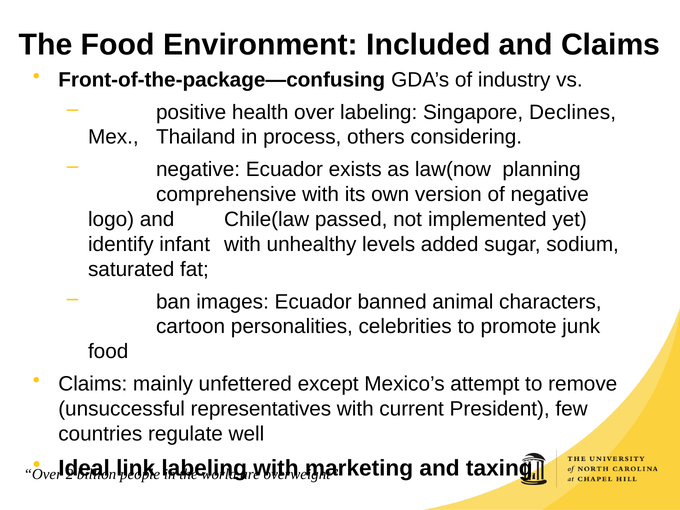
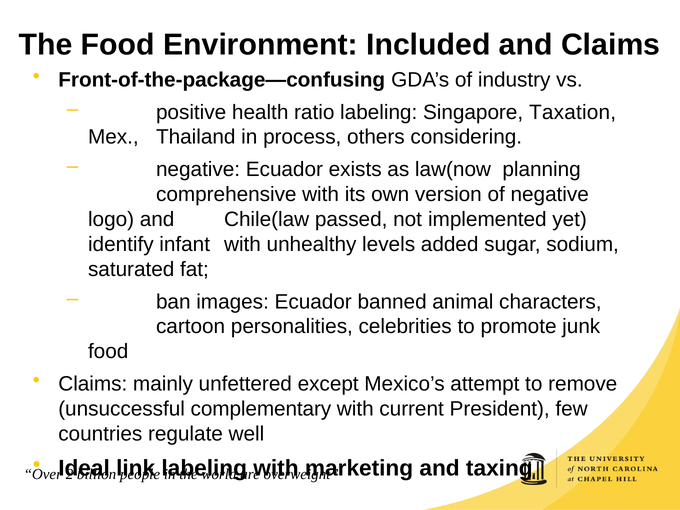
health over: over -> ratio (314, 112)
Declines: Declines -> Taxation (573, 112)
representatives: representatives -> complementary (261, 409)
